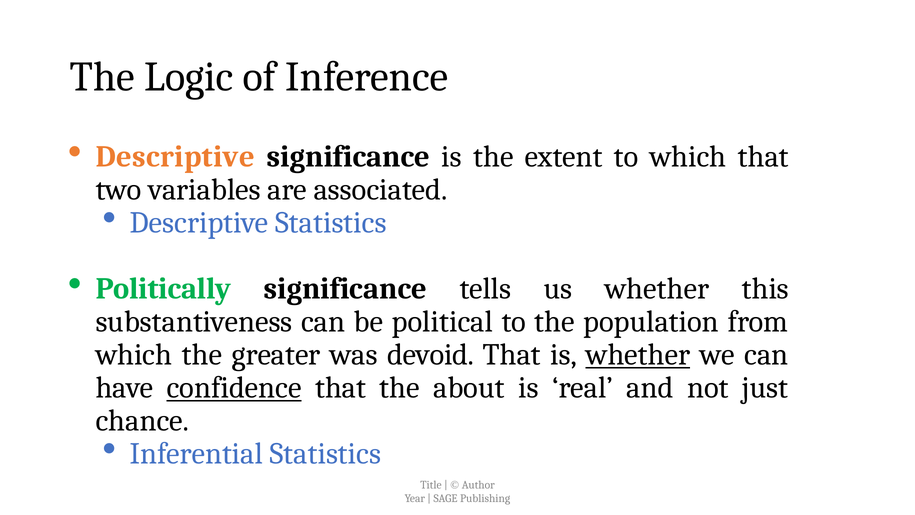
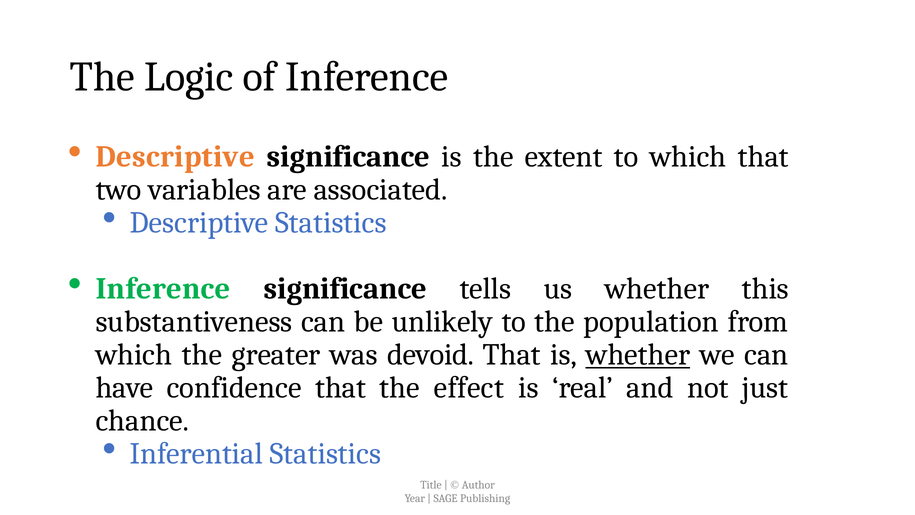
Politically: Politically -> Inference (163, 289)
political: political -> unlikely (443, 322)
confidence underline: present -> none (234, 387)
about: about -> effect (469, 387)
